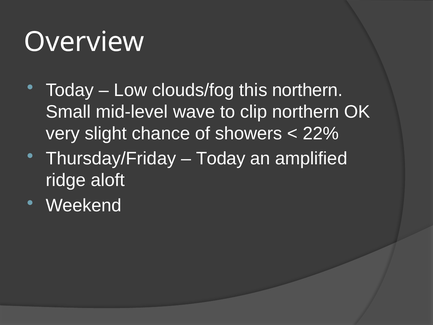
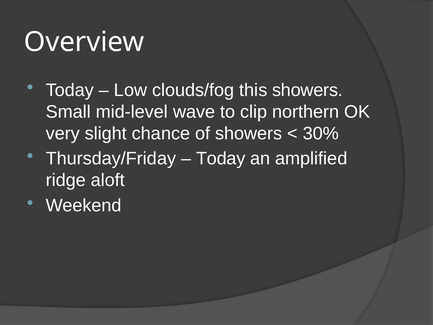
this northern: northern -> showers (307, 90)
22%: 22% -> 30% (321, 133)
